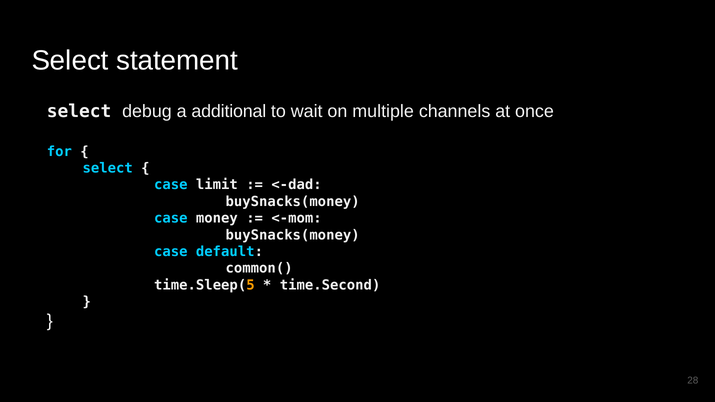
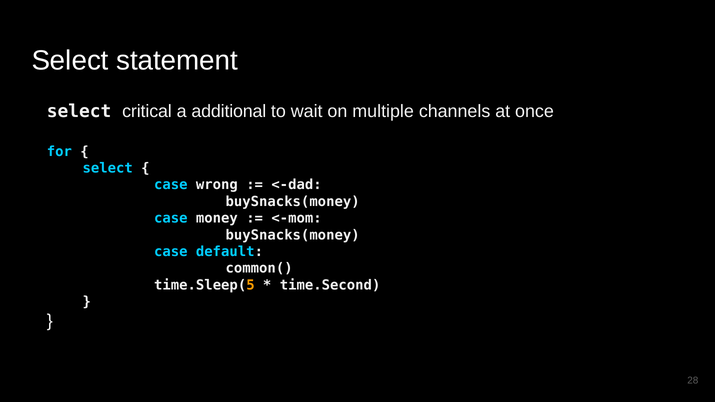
debug: debug -> critical (147, 111)
limit: limit -> wrong (217, 185)
